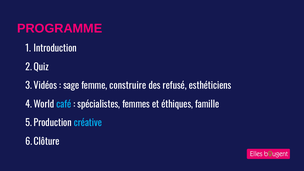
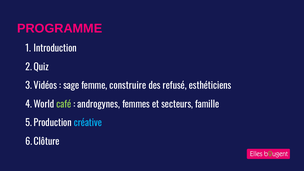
café colour: light blue -> light green (64, 104)
spécialistes: spécialistes -> androgynes (99, 104)
éthiques: éthiques -> secteurs (177, 104)
